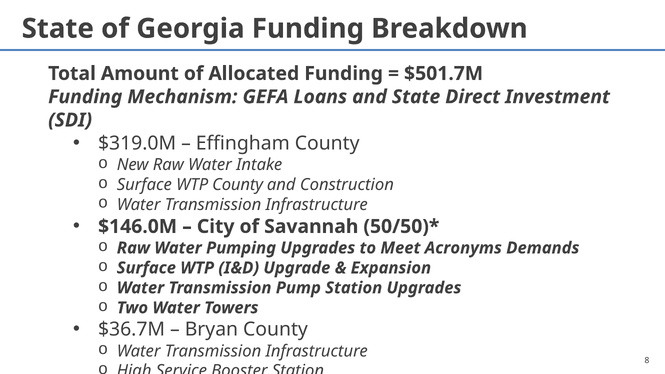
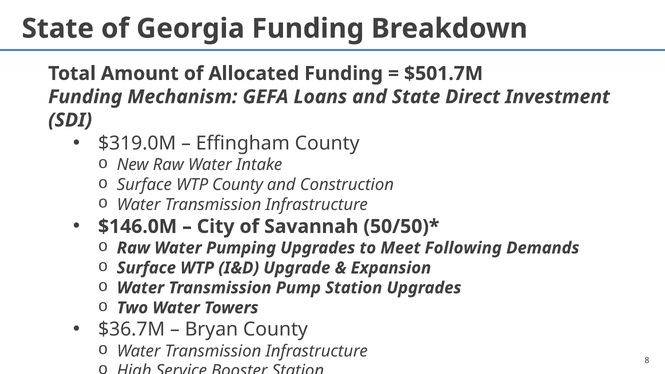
Acronyms: Acronyms -> Following (463, 248)
